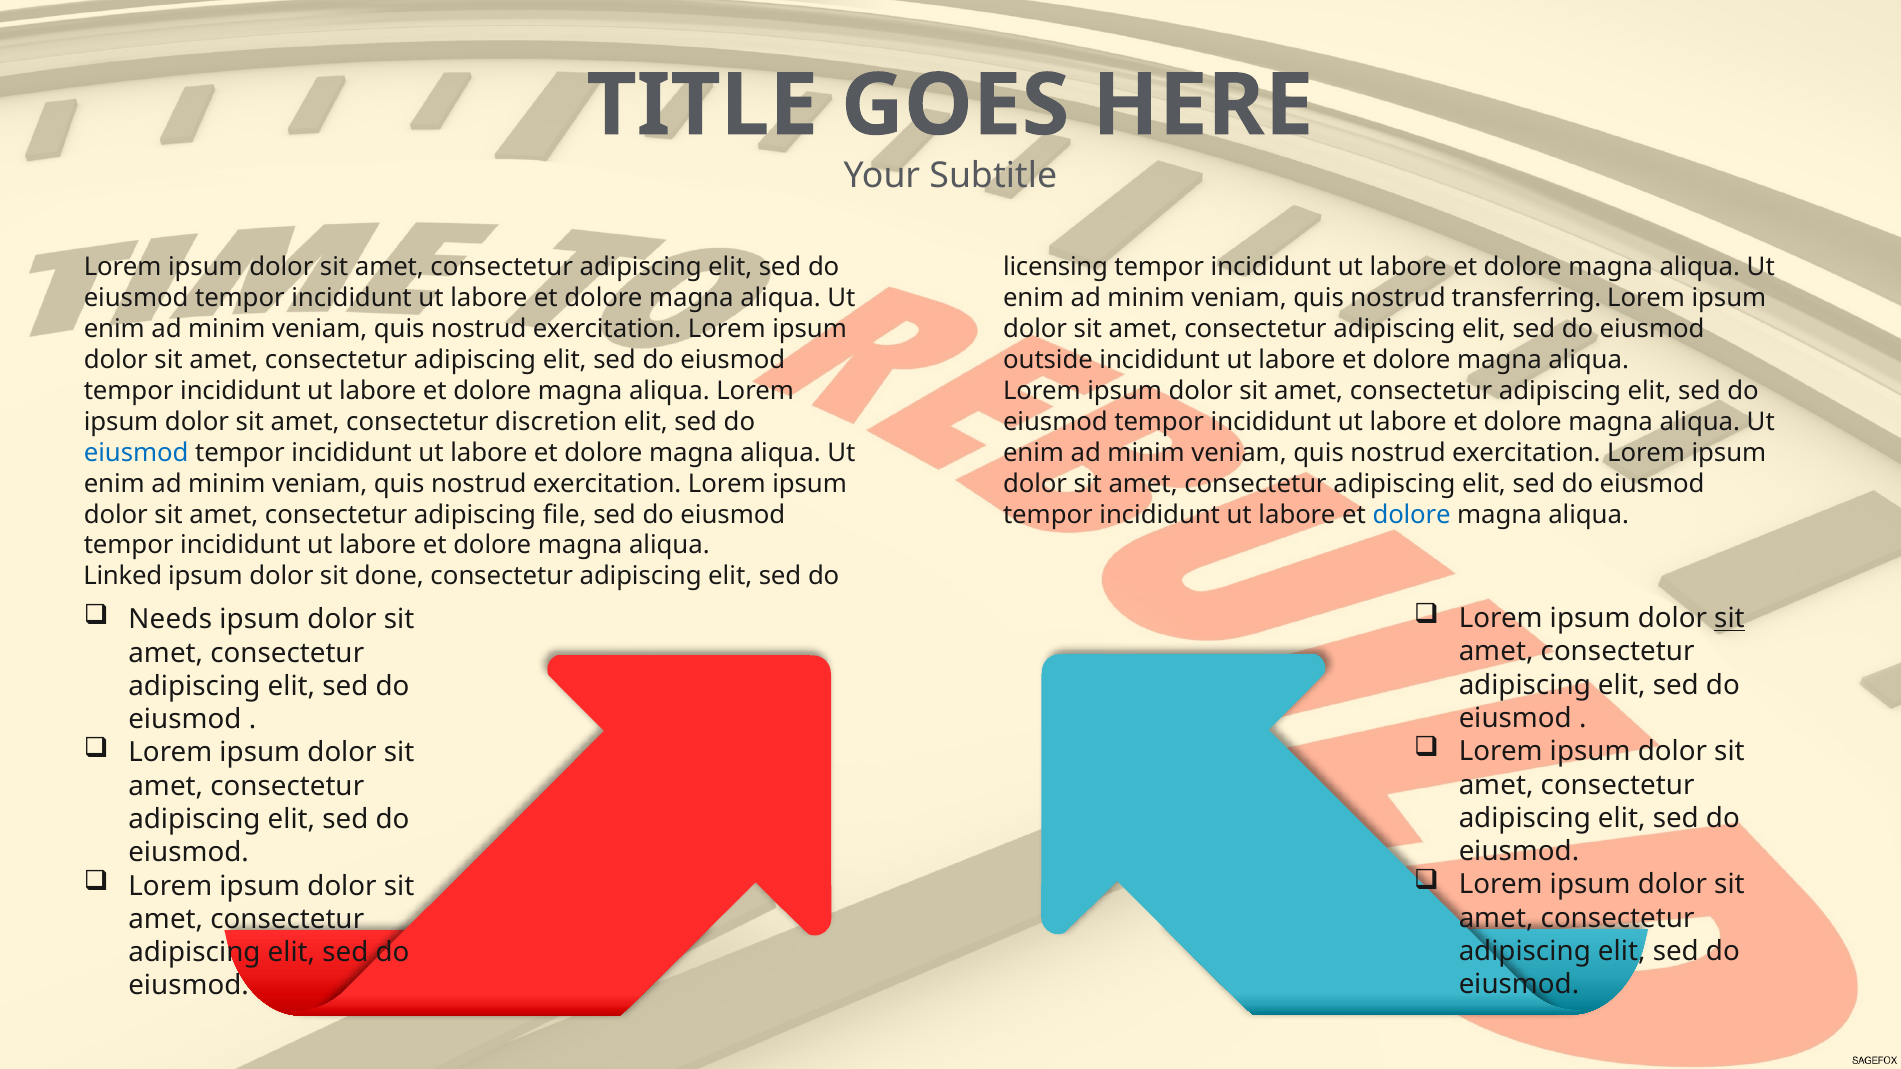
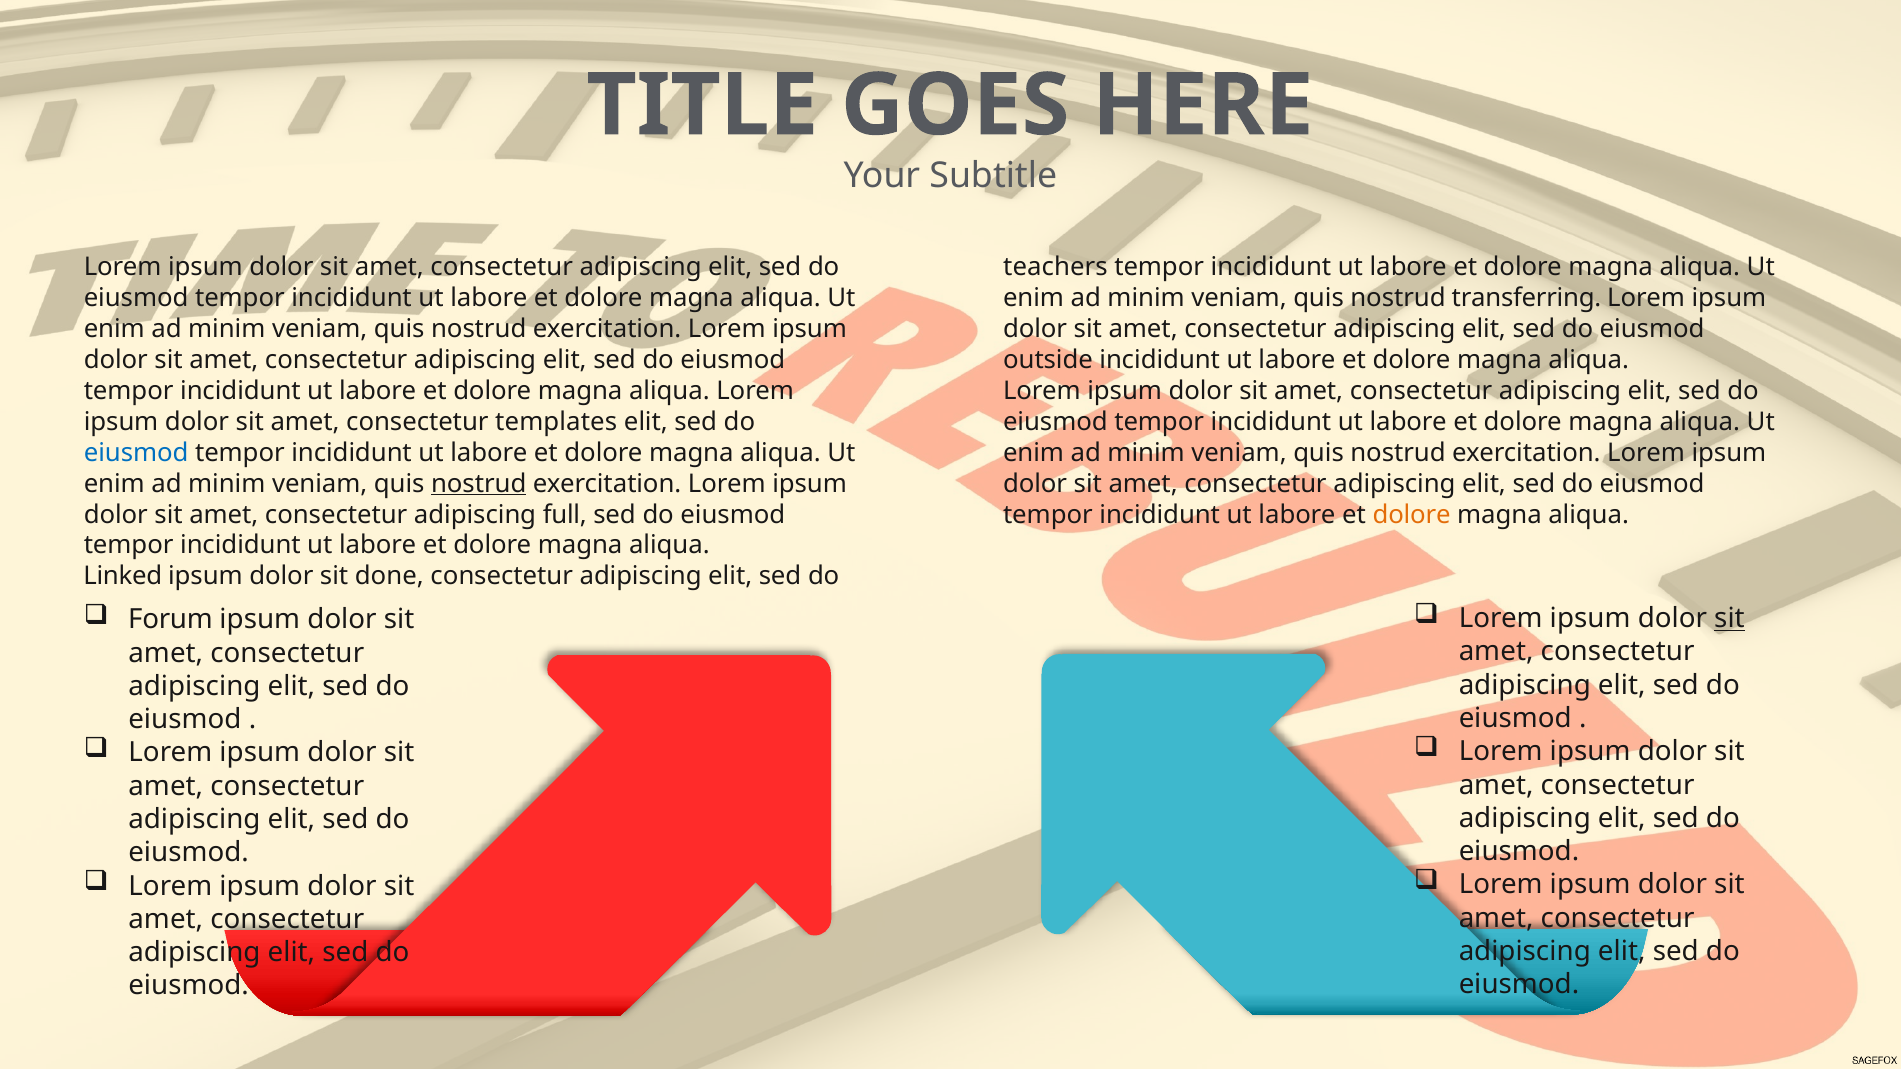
licensing: licensing -> teachers (1055, 267)
discretion: discretion -> templates (556, 422)
nostrud underline: none -> present (479, 484)
file: file -> full (565, 515)
dolore colour: blue -> orange (1412, 515)
Needs: Needs -> Forum (170, 620)
